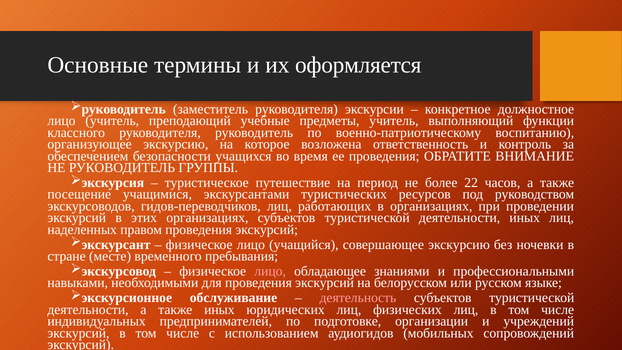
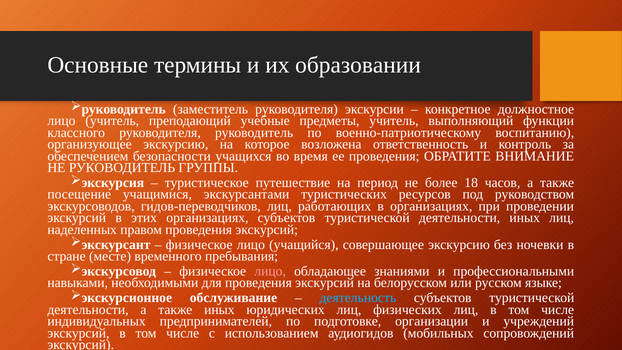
оформляется: оформляется -> образовании (358, 65)
22: 22 -> 18 (471, 183)
деятельность colour: pink -> light blue (358, 298)
